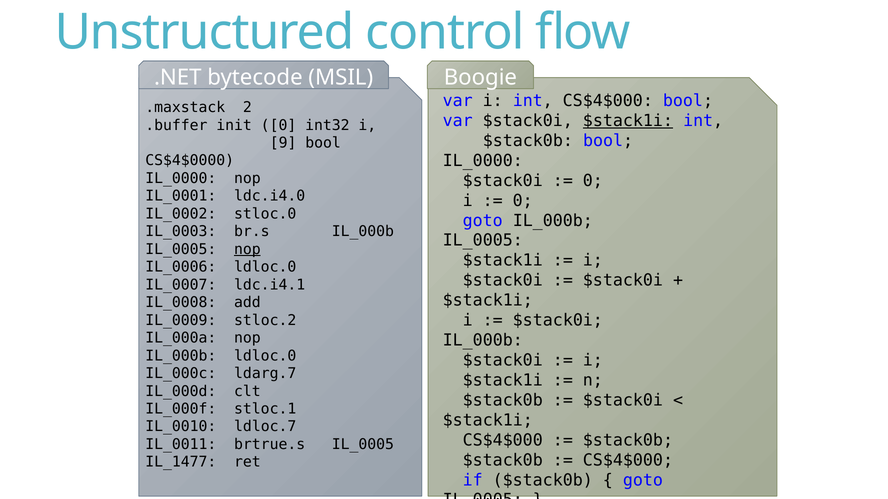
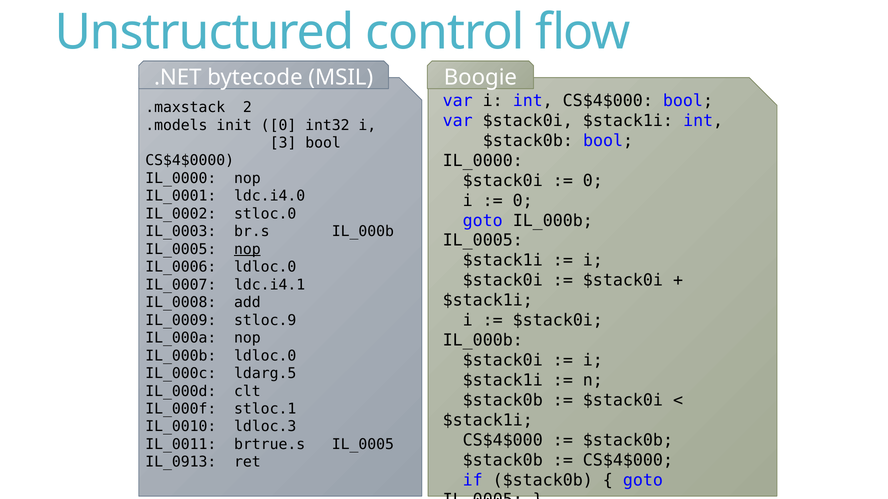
$stack1i underline: present -> none (628, 121)
.buffer: .buffer -> .models (176, 125)
9: 9 -> 3 (283, 143)
stloc.2: stloc.2 -> stloc.9 (265, 321)
ldarg.7: ldarg.7 -> ldarg.5 (265, 374)
ldloc.7: ldloc.7 -> ldloc.3 (265, 427)
IL_1477: IL_1477 -> IL_0913 (181, 463)
